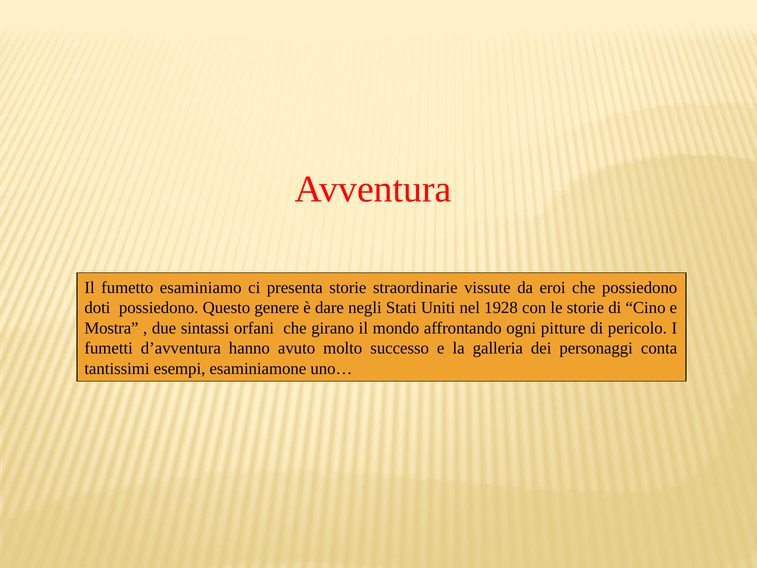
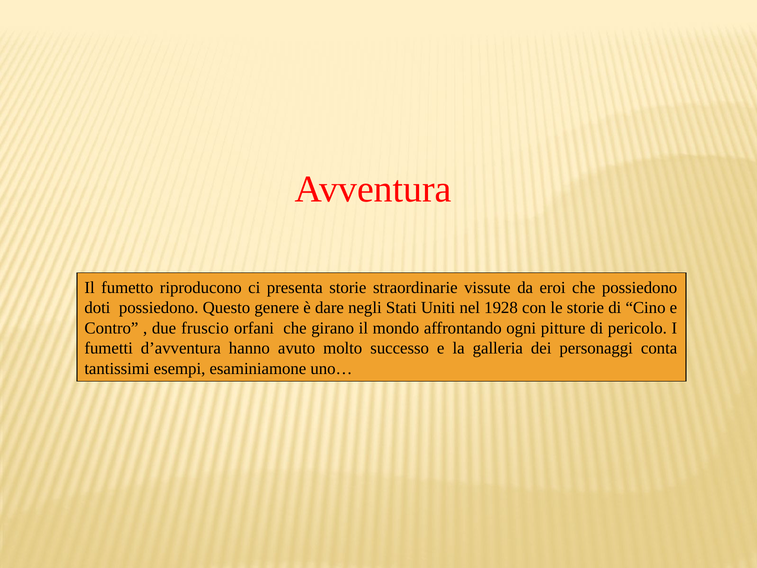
esaminiamo: esaminiamo -> riproducono (201, 288)
Mostra: Mostra -> Contro (111, 328)
sintassi: sintassi -> fruscio (205, 328)
